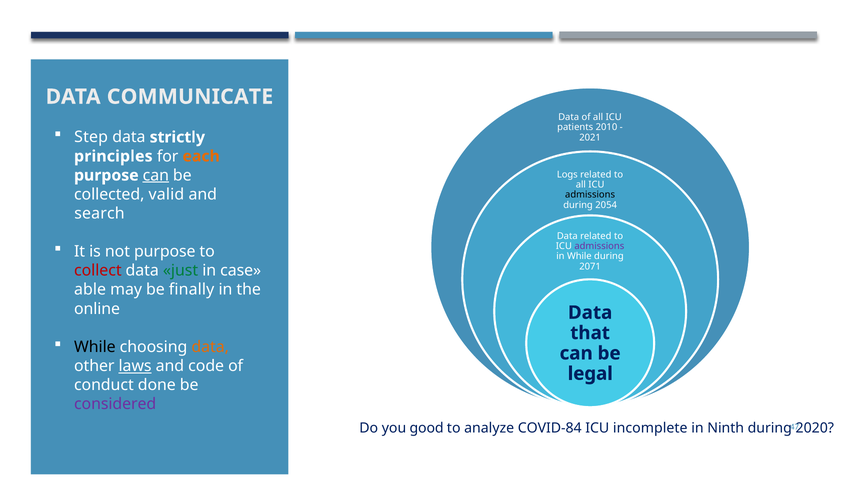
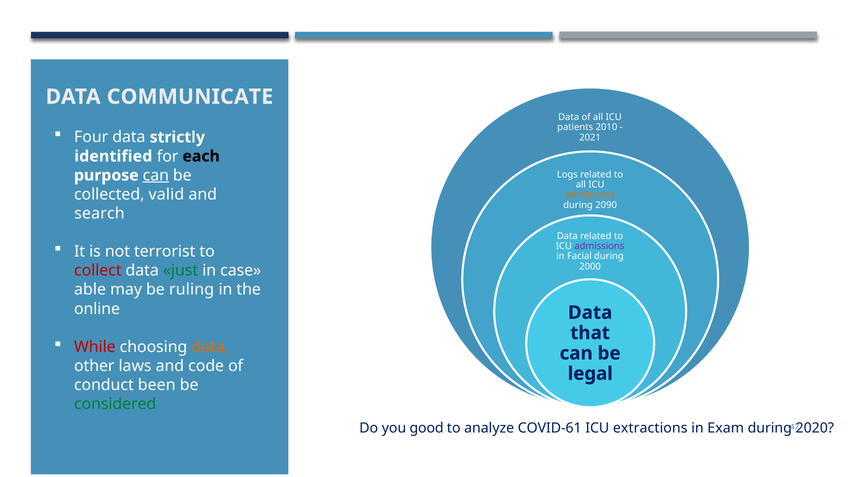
Step: Step -> Four (91, 137)
principles: principles -> identified (113, 156)
each colour: orange -> black (201, 156)
admissions colour: black -> orange (590, 195)
2054: 2054 -> 2090 (606, 205)
not purpose: purpose -> terrorist (165, 252)
in While: While -> Facial (579, 256)
2071: 2071 -> 2000 (590, 266)
finally: finally -> ruling (192, 290)
While colour: black -> red (95, 347)
laws underline: present -> none (135, 366)
done: done -> been (157, 385)
considered colour: purple -> green (115, 404)
COVID-84: COVID-84 -> COVID-61 (550, 428)
incomplete: incomplete -> extractions (650, 428)
Ninth: Ninth -> Exam (726, 428)
